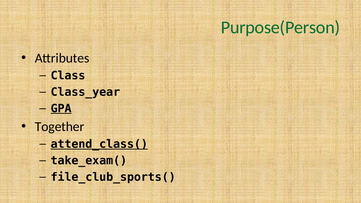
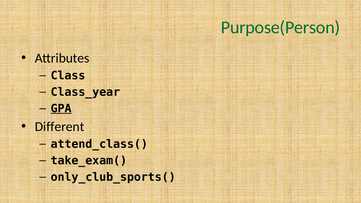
Together: Together -> Different (60, 127)
attend_class( underline: present -> none (99, 144)
file_club_sports(: file_club_sports( -> only_club_sports( (113, 177)
